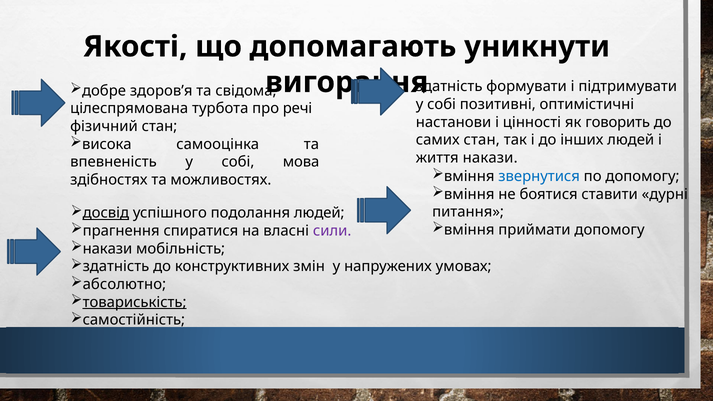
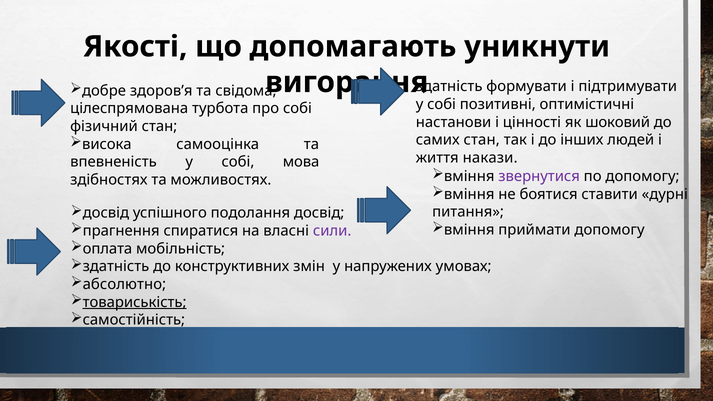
про речі: речі -> собі (297, 109)
говорить: говорить -> шоковий (618, 122)
звернутися colour: blue -> purple (539, 176)
досвід underline: present -> none (106, 213)
подолання людей: людей -> досвід (319, 213)
накази: накази -> оплата (107, 249)
